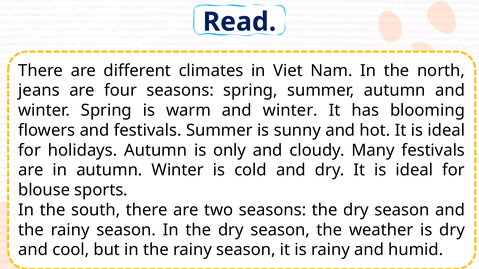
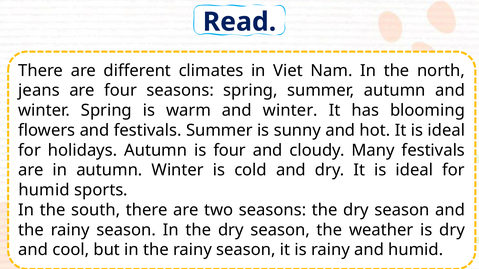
is only: only -> four (230, 150)
blouse: blouse -> humid (44, 190)
